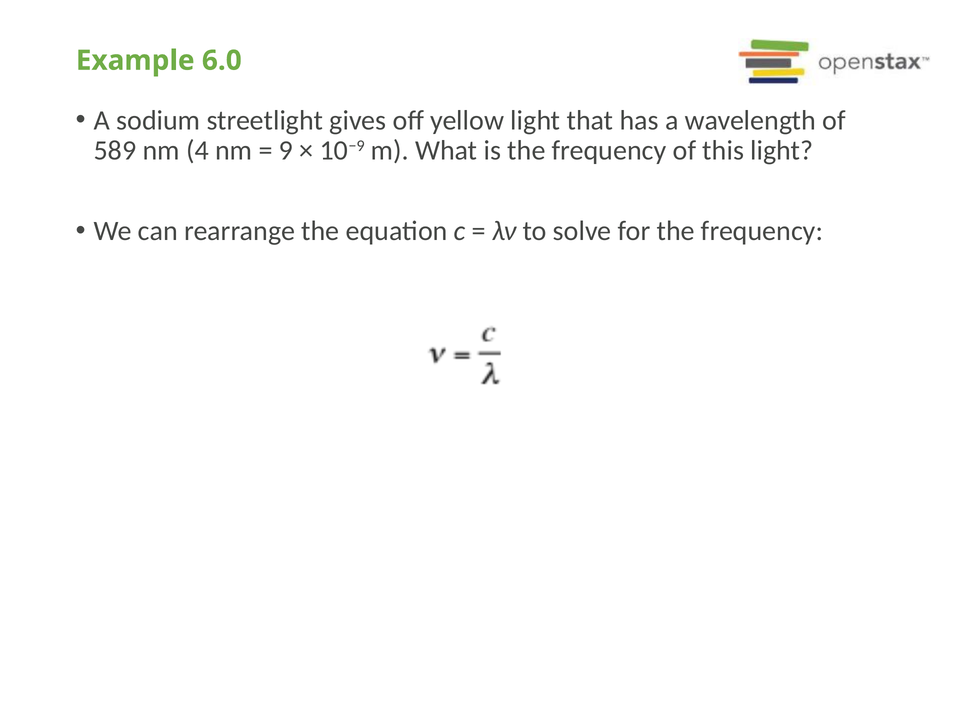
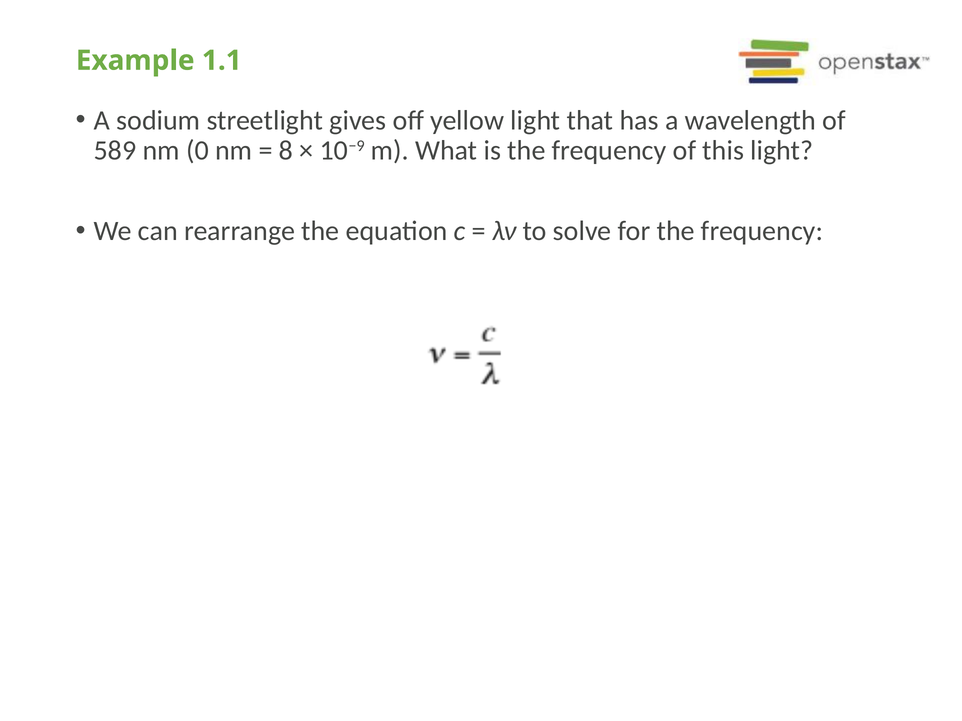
6.0: 6.0 -> 1.1 (222, 61)
4: 4 -> 0 (197, 151)
9: 9 -> 8 (286, 151)
